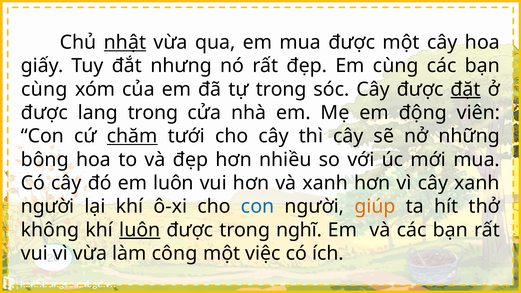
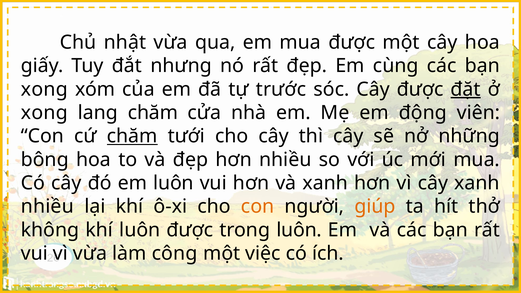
nhật underline: present -> none (125, 42)
cùng: cùng -> xong (44, 89)
tự trong: trong -> trước (281, 89)
được: được -> xong (44, 113)
lang trong: trong -> chăm (153, 113)
người: người -> nhiều (47, 206)
con colour: blue -> orange (258, 206)
luôn underline: present -> none (140, 230)
trong nghĩ: nghĩ -> luôn (299, 230)
